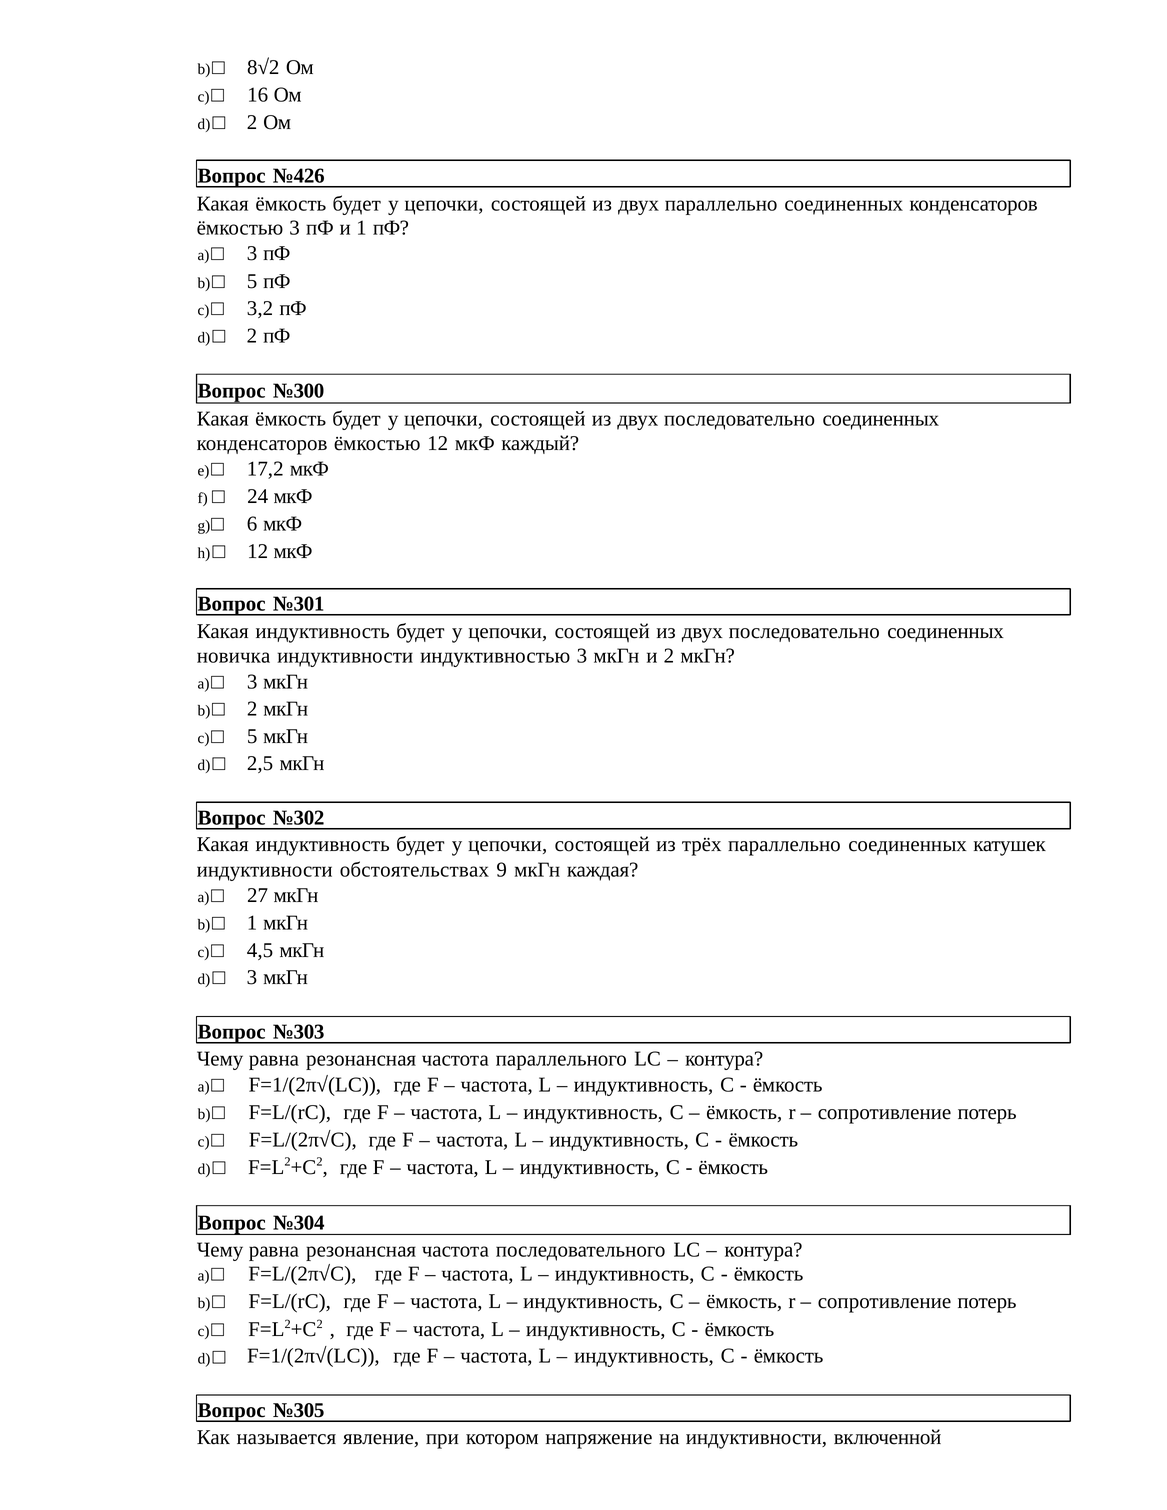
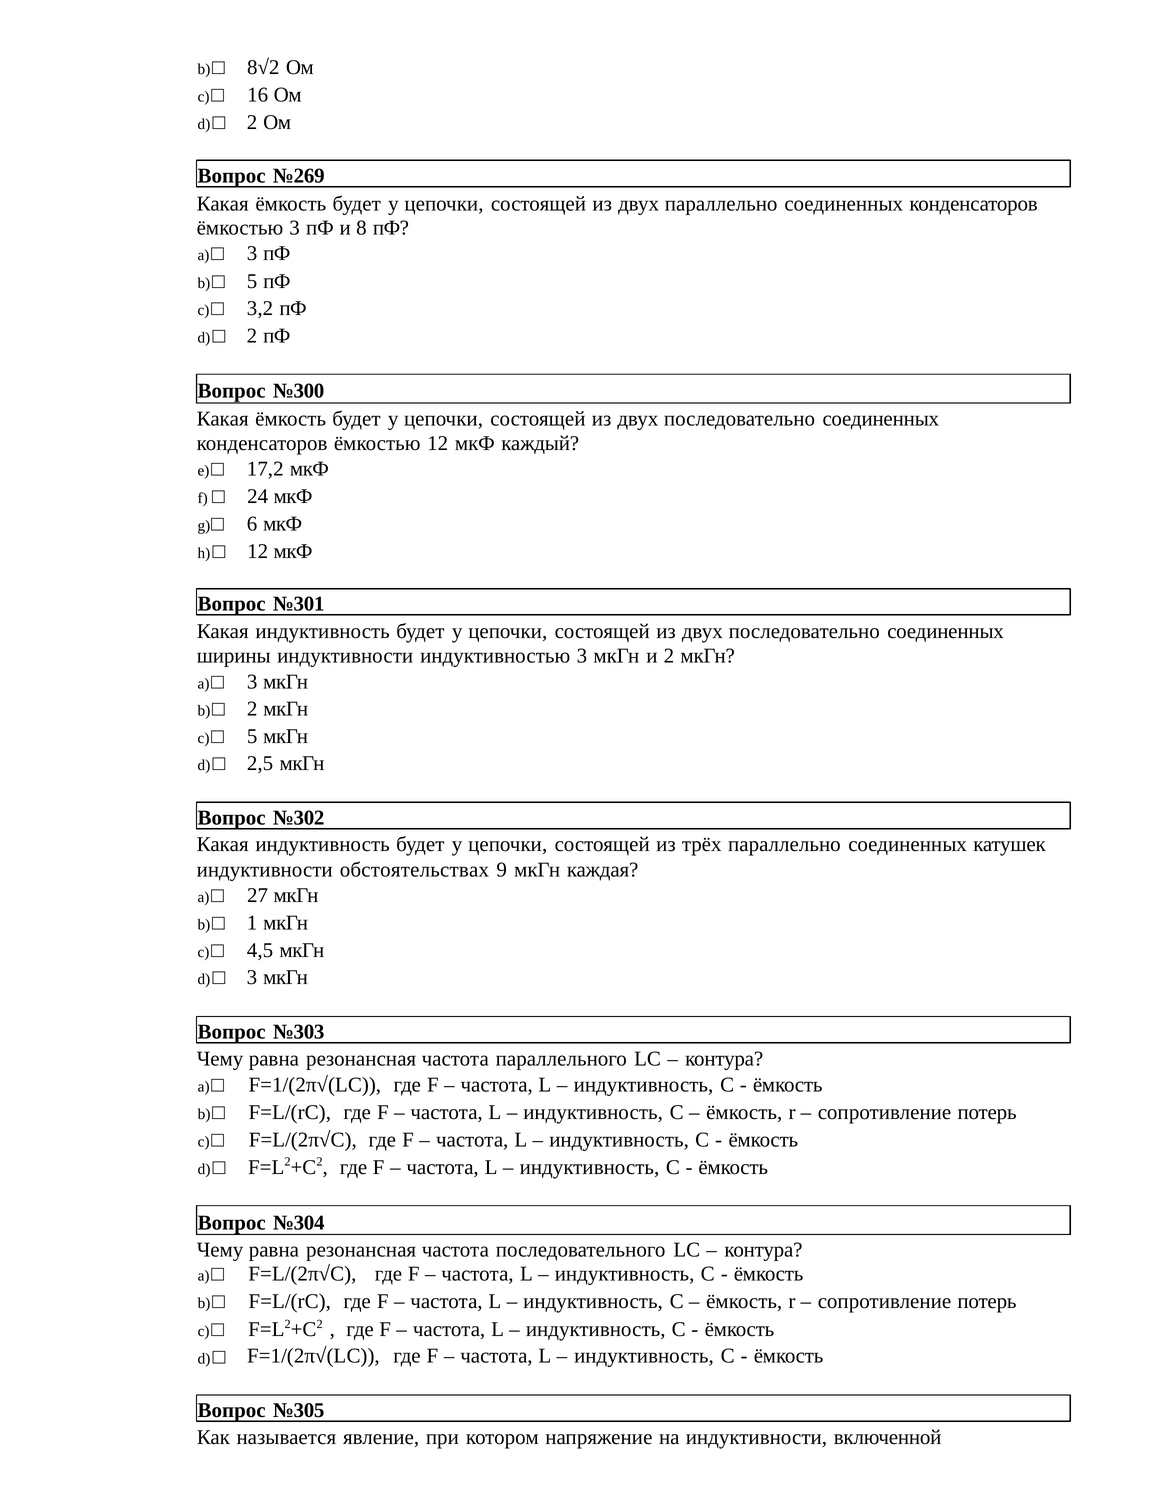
№426: №426 -> №269 (299, 176)
и 1: 1 -> 8 (361, 228)
новичка: новичка -> ширины (234, 656)
